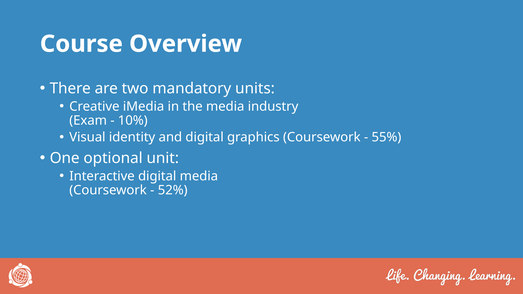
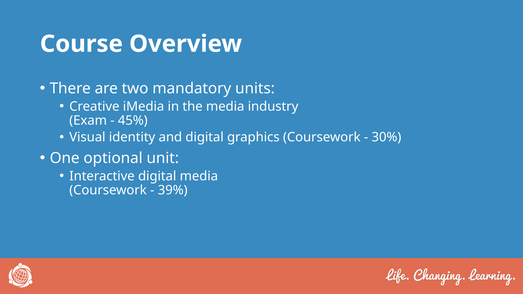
10%: 10% -> 45% (133, 121)
55%: 55% -> 30% (386, 137)
52%: 52% -> 39% (173, 190)
